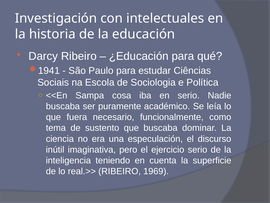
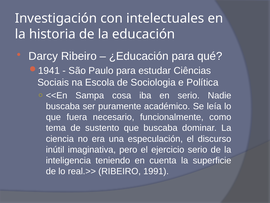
1969: 1969 -> 1991 (156, 171)
